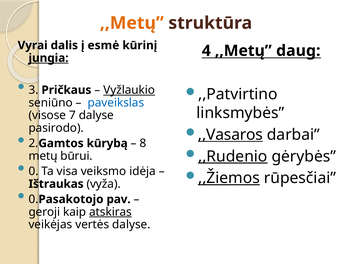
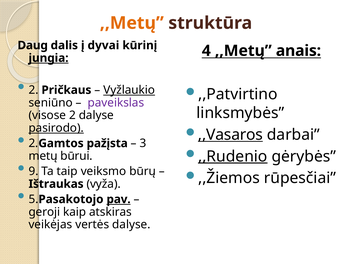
Vyrai: Vyrai -> Daug (33, 45)
esmė: esmė -> dyvai (103, 45)
daug: daug -> anais (298, 51)
3: 3 -> 2 (33, 90)
paveikslas colour: blue -> purple (116, 103)
visose 7: 7 -> 2 (72, 115)
pasirodo underline: none -> present (56, 128)
kūrybą: kūrybą -> pažįsta (107, 143)
8: 8 -> 3 (143, 143)
0: 0 -> 9 (33, 171)
visa: visa -> taip (67, 171)
idėja: idėja -> būrų (143, 171)
,,Žiemos underline: present -> none (229, 178)
0: 0 -> 5 (33, 199)
pav underline: none -> present (119, 199)
atskiras underline: present -> none (110, 212)
